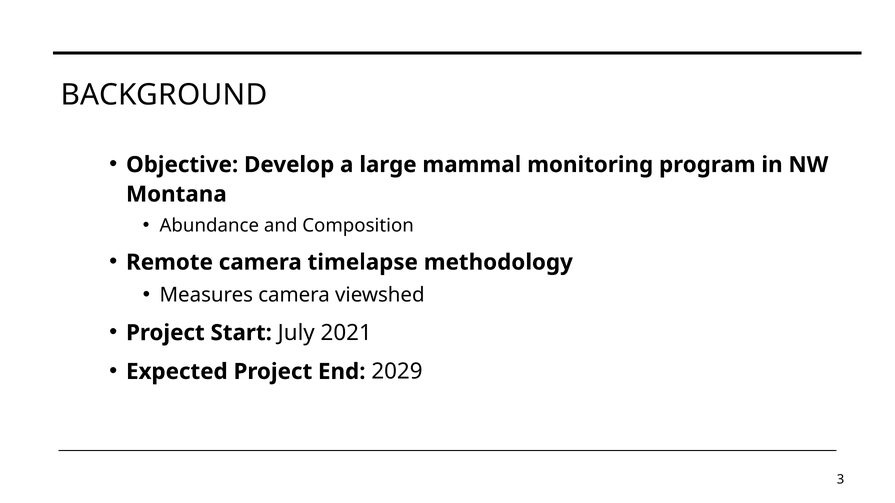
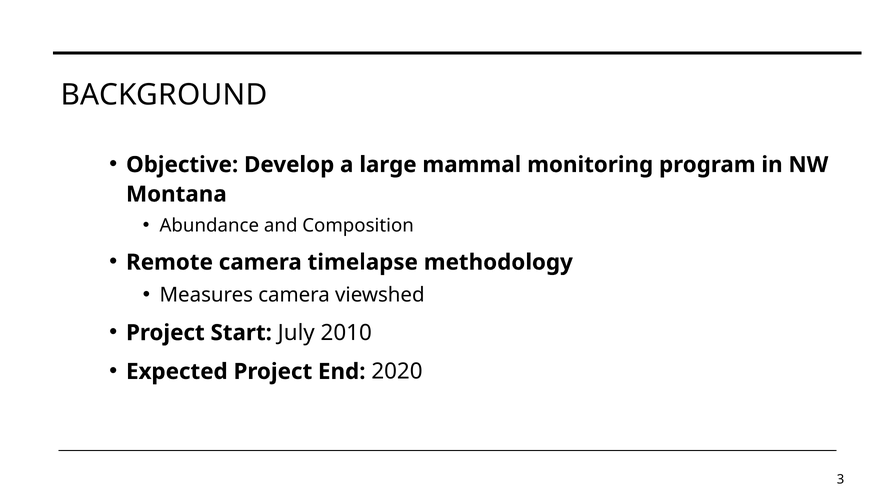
2021: 2021 -> 2010 (346, 333)
2029: 2029 -> 2020 (397, 372)
